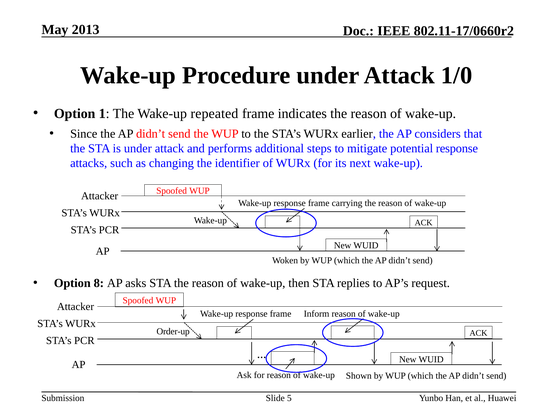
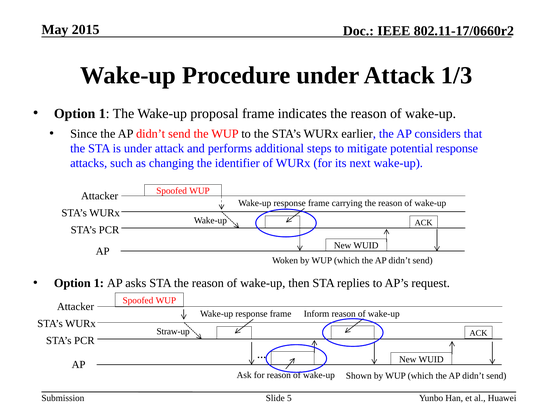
2013: 2013 -> 2015 (86, 30)
1/0: 1/0 -> 1/3 (457, 75)
repeated: repeated -> proposal (214, 113)
8: 8 -> 1 (99, 283)
Order-up: Order-up -> Straw-up (173, 331)
